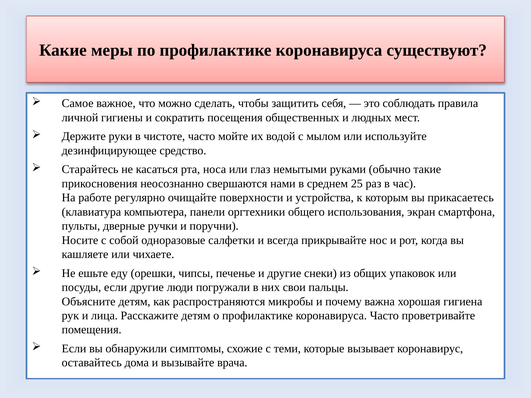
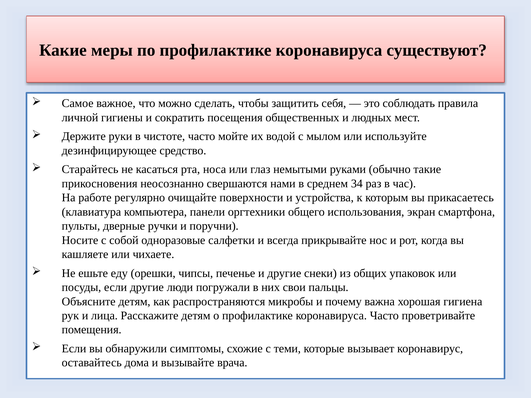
25: 25 -> 34 (357, 184)
